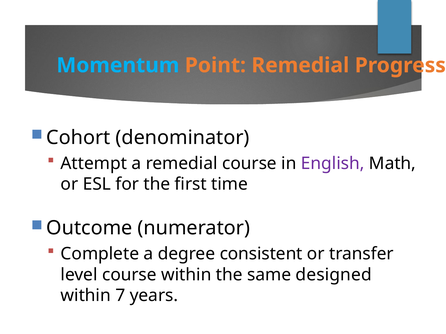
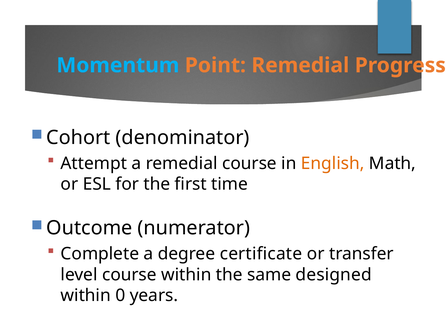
English colour: purple -> orange (333, 164)
consistent: consistent -> certificate (261, 254)
7: 7 -> 0 (120, 296)
